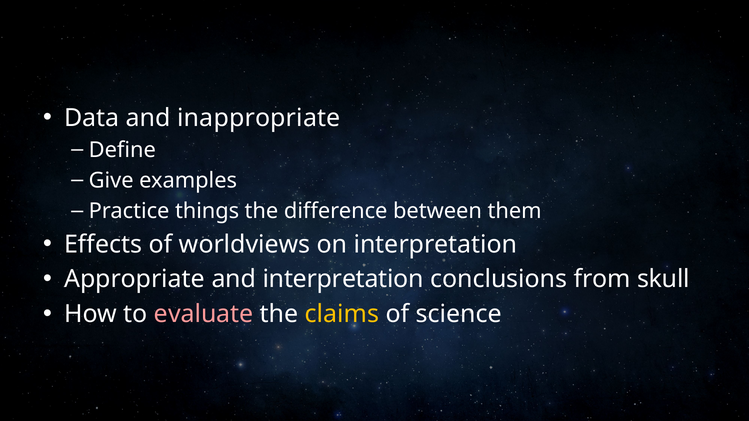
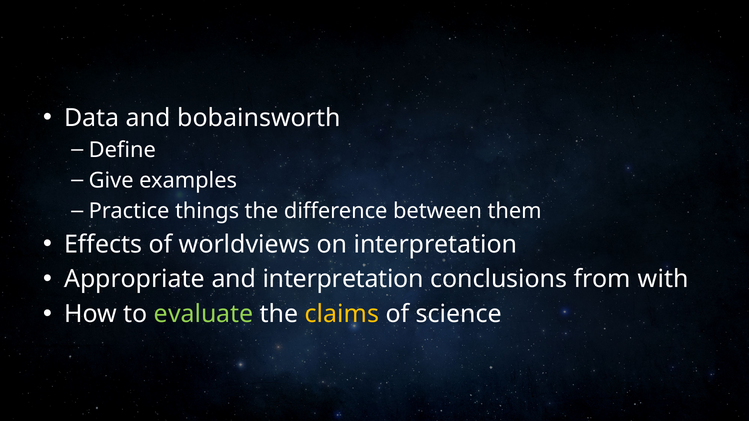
inappropriate: inappropriate -> bobainsworth (259, 118)
skull: skull -> with (663, 279)
evaluate colour: pink -> light green (204, 314)
